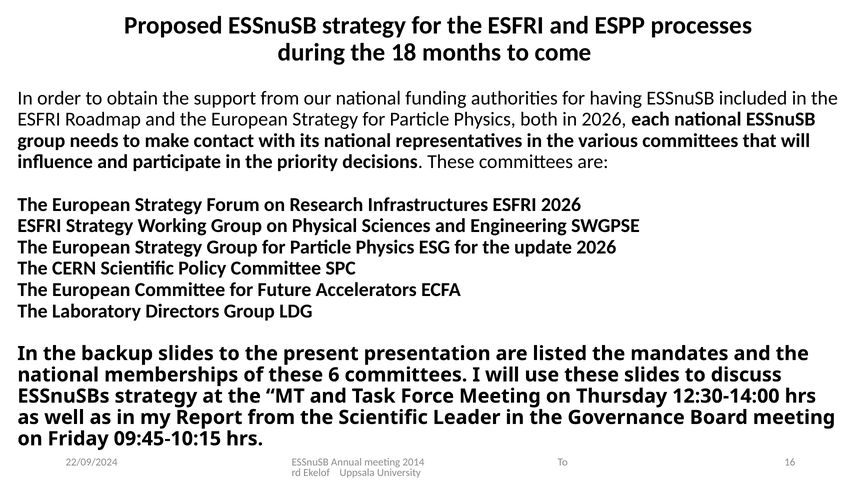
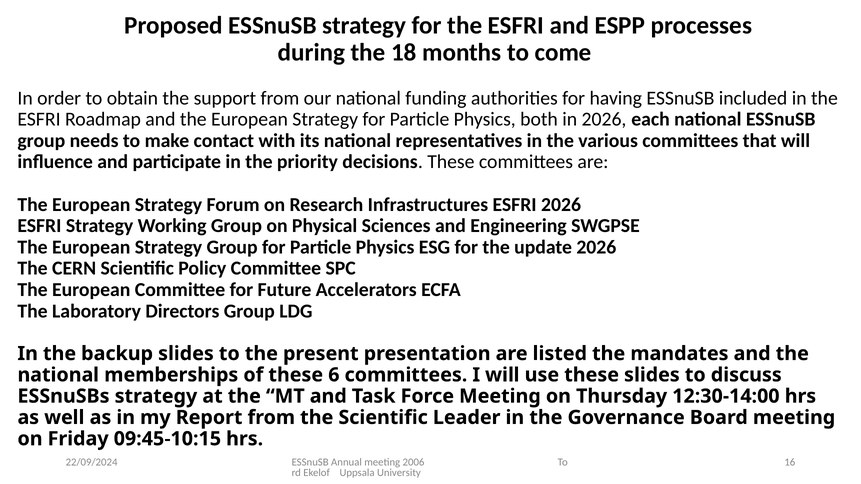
2014: 2014 -> 2006 (414, 462)
